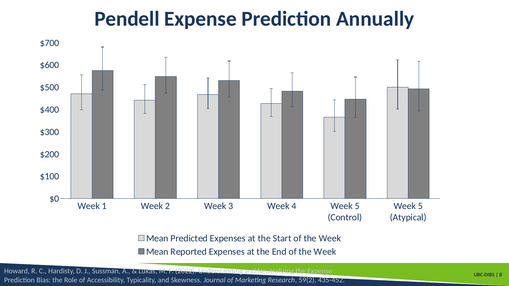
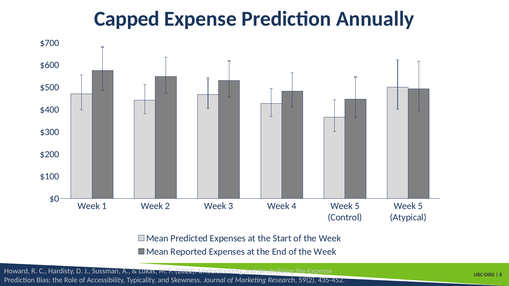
Pendell: Pendell -> Capped (127, 19)
